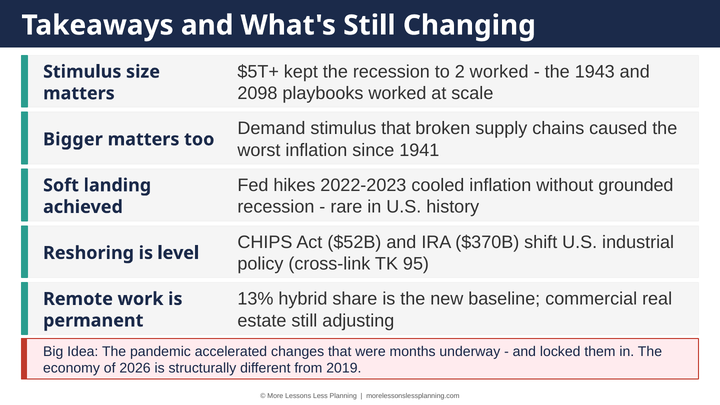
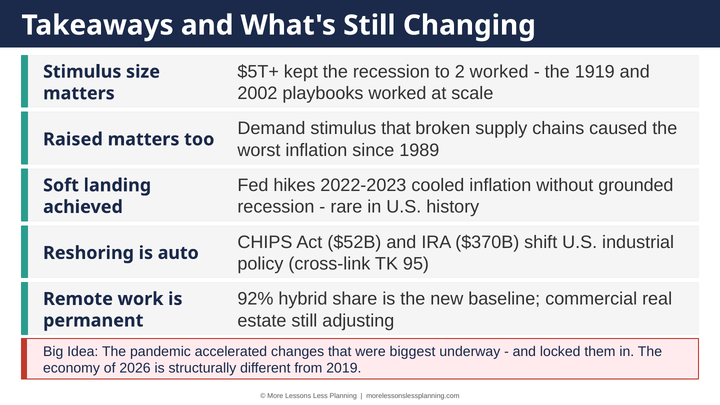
1943: 1943 -> 1919 (595, 72)
2098: 2098 -> 2002 (257, 93)
Bigger: Bigger -> Raised (73, 139)
1941: 1941 -> 1989 (419, 150)
level: level -> auto (178, 253)
13%: 13% -> 92% (255, 299)
months: months -> biggest (413, 351)
